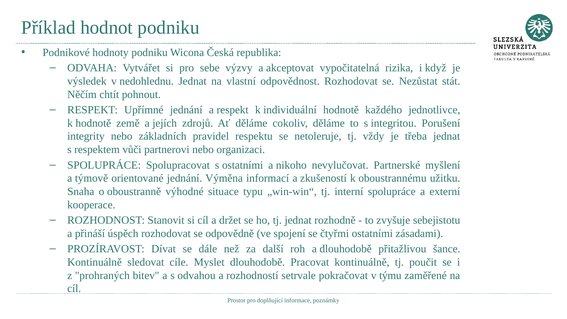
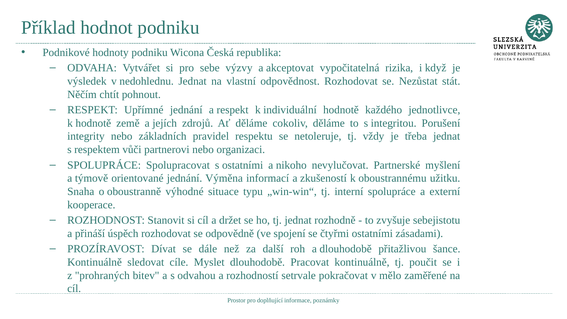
týmu: týmu -> mělo (390, 275)
